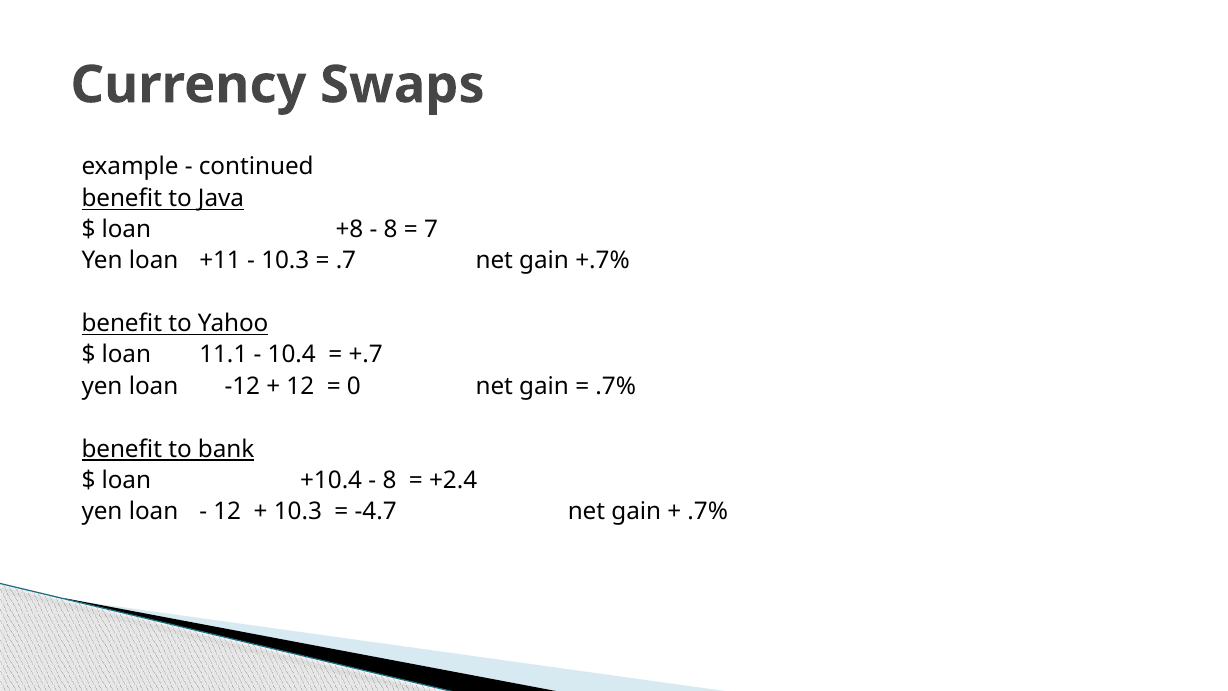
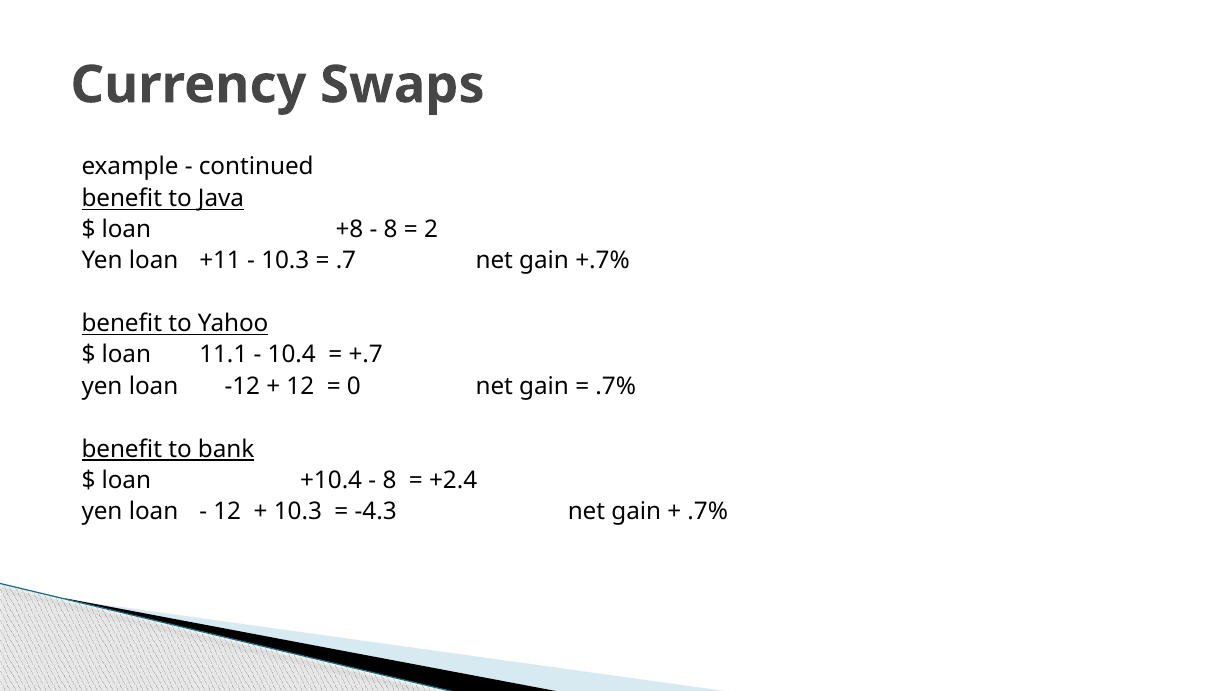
7: 7 -> 2 (431, 229)
-4.7: -4.7 -> -4.3 (376, 512)
